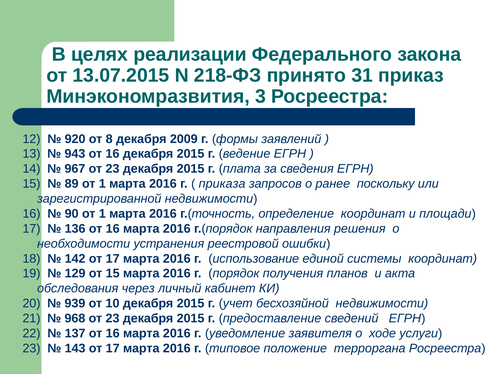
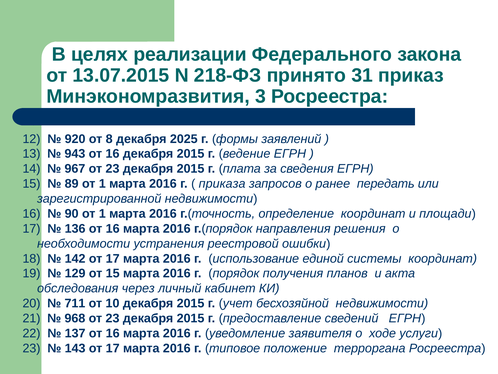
2009: 2009 -> 2025 (184, 139)
поскольку: поскольку -> передать (386, 184)
939: 939 -> 711 (75, 303)
